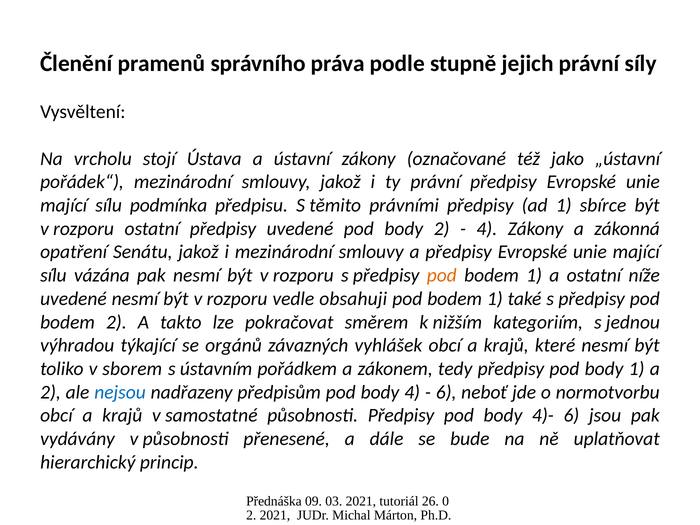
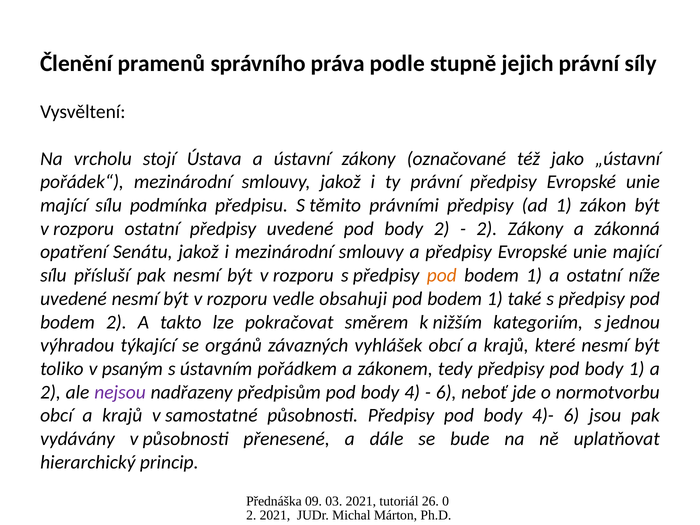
sbírce: sbírce -> zákon (603, 205)
4: 4 -> 2 (487, 229)
vázána: vázána -> přísluší (102, 275)
sborem: sborem -> psaným (132, 369)
nejsou colour: blue -> purple (120, 392)
